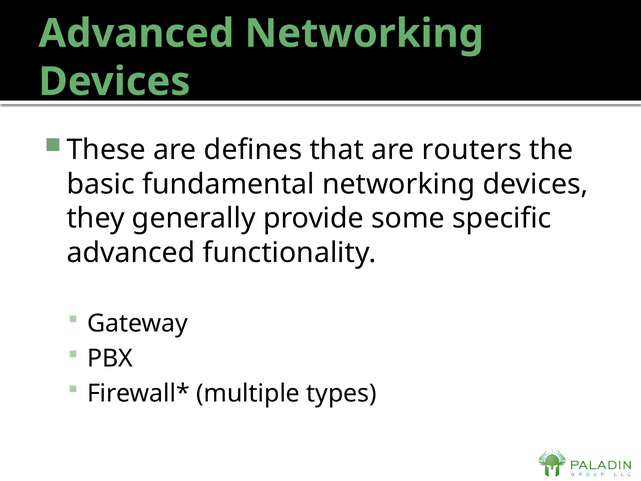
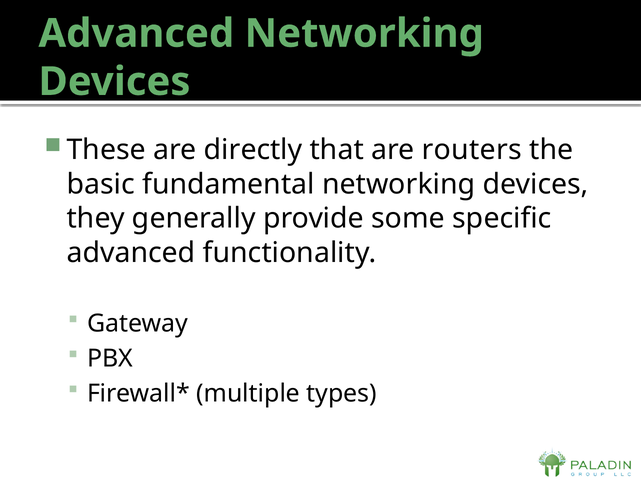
defines: defines -> directly (253, 150)
